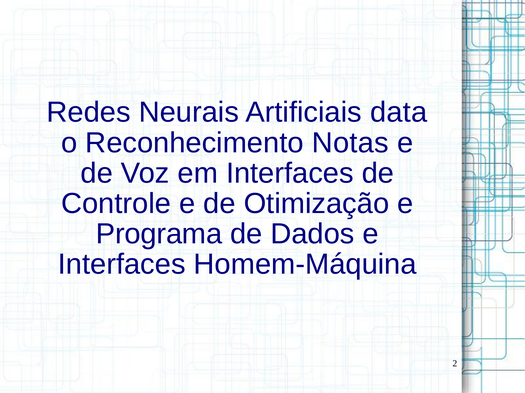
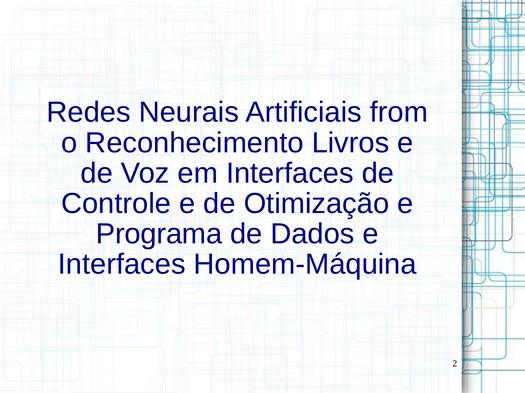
data: data -> from (399, 113)
Notas: Notas -> Livros (350, 143)
